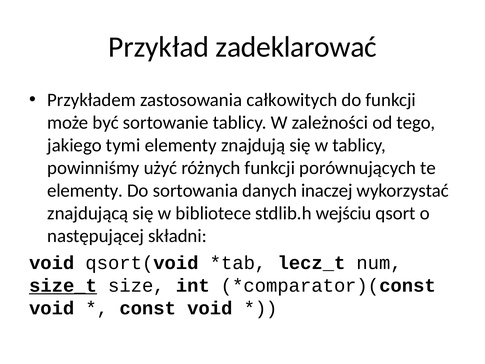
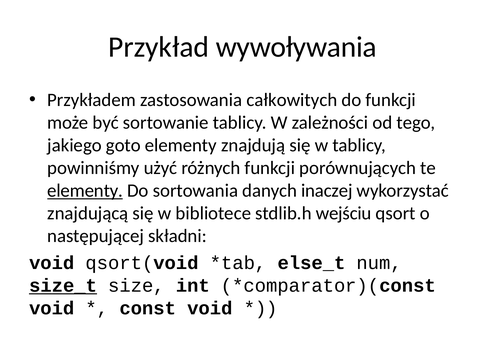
zadeklarować: zadeklarować -> wywoływania (296, 47)
tymi: tymi -> goto (123, 145)
elementy underline: none -> present (85, 191)
lecz_t: lecz_t -> else_t (311, 263)
